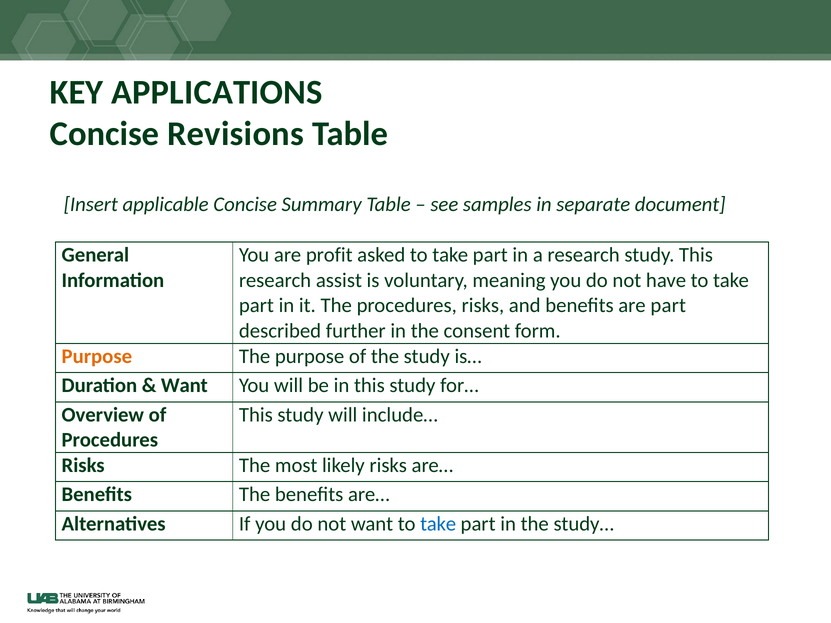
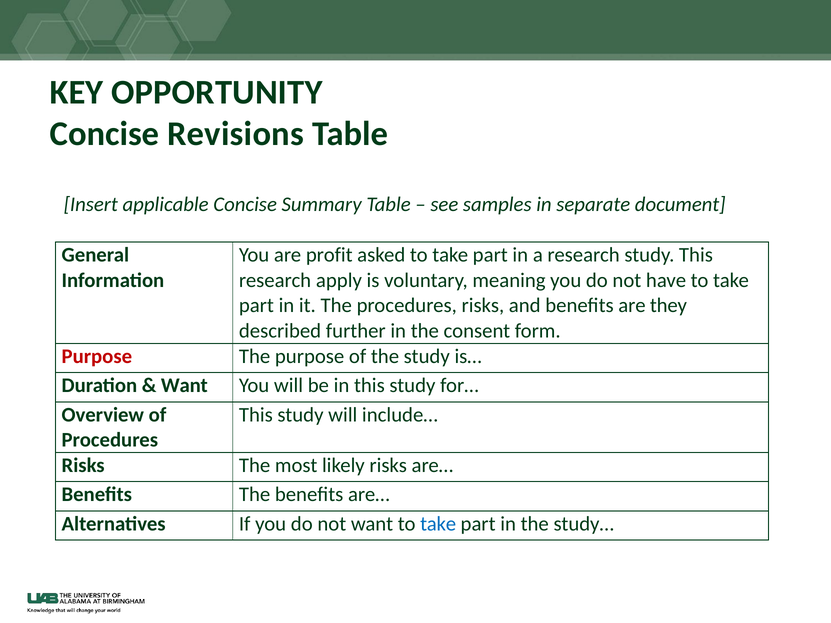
APPLICATIONS: APPLICATIONS -> OPPORTUNITY (217, 93)
assist: assist -> apply (339, 280)
are part: part -> they (668, 306)
Purpose colour: orange -> red (97, 356)
